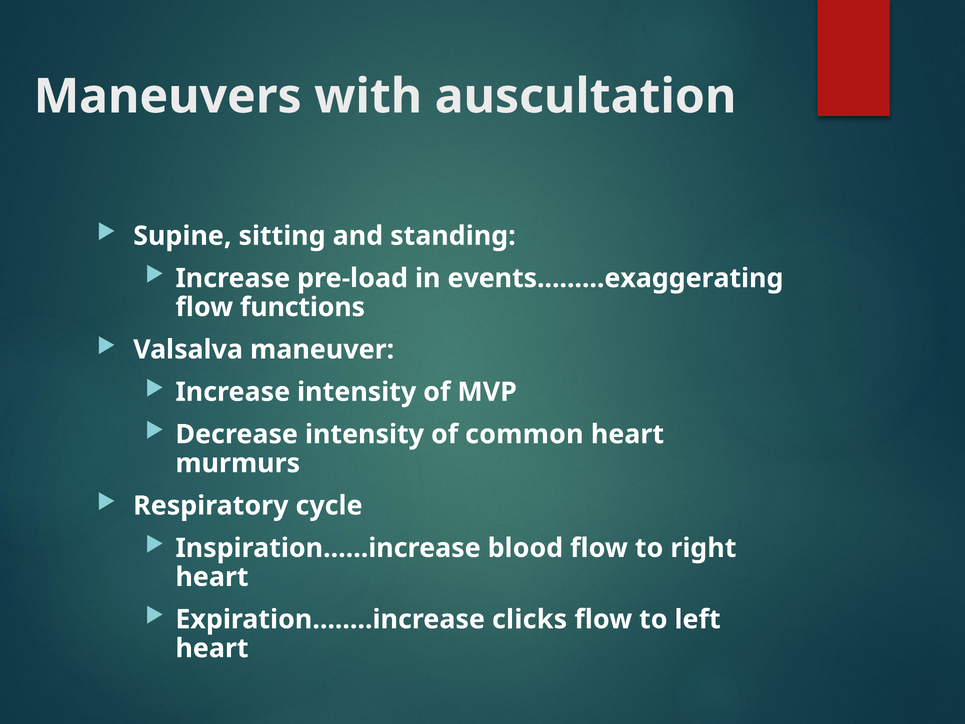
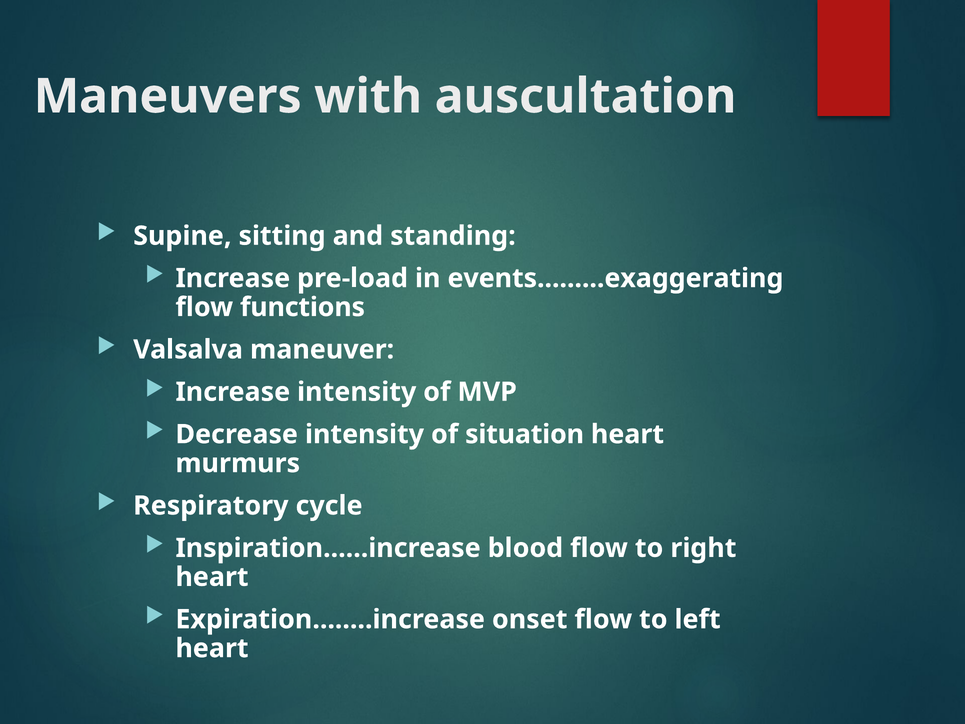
common: common -> situation (525, 434)
clicks: clicks -> onset (530, 619)
